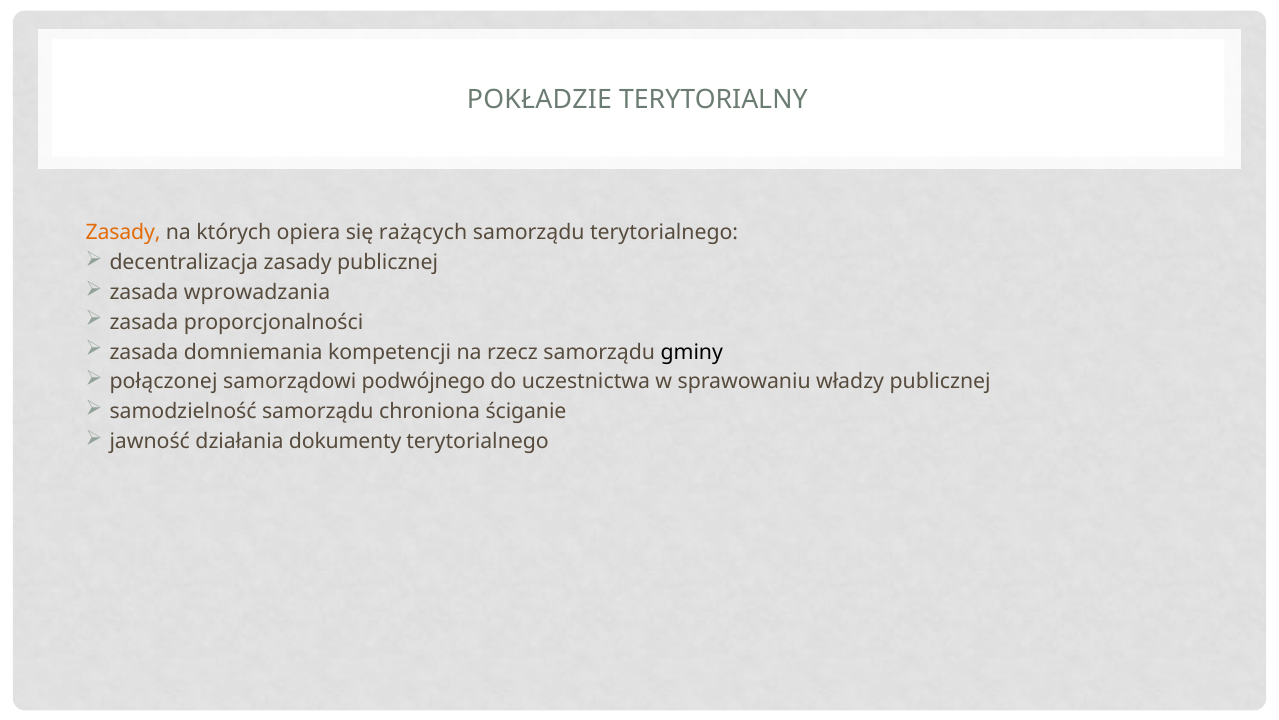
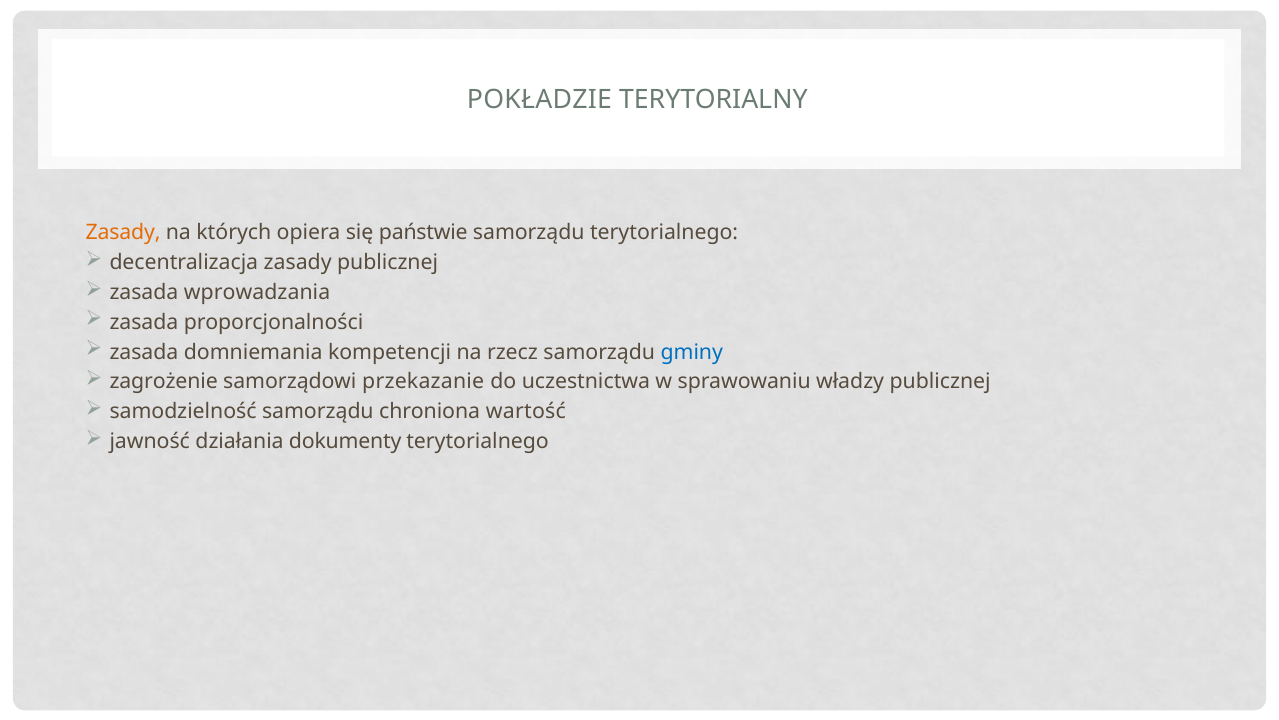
rażących: rażących -> państwie (423, 233)
gminy colour: black -> blue (692, 352)
połączonej: połączonej -> zagrożenie (164, 382)
podwójnego: podwójnego -> przekazanie (423, 382)
ściganie: ściganie -> wartość (526, 411)
